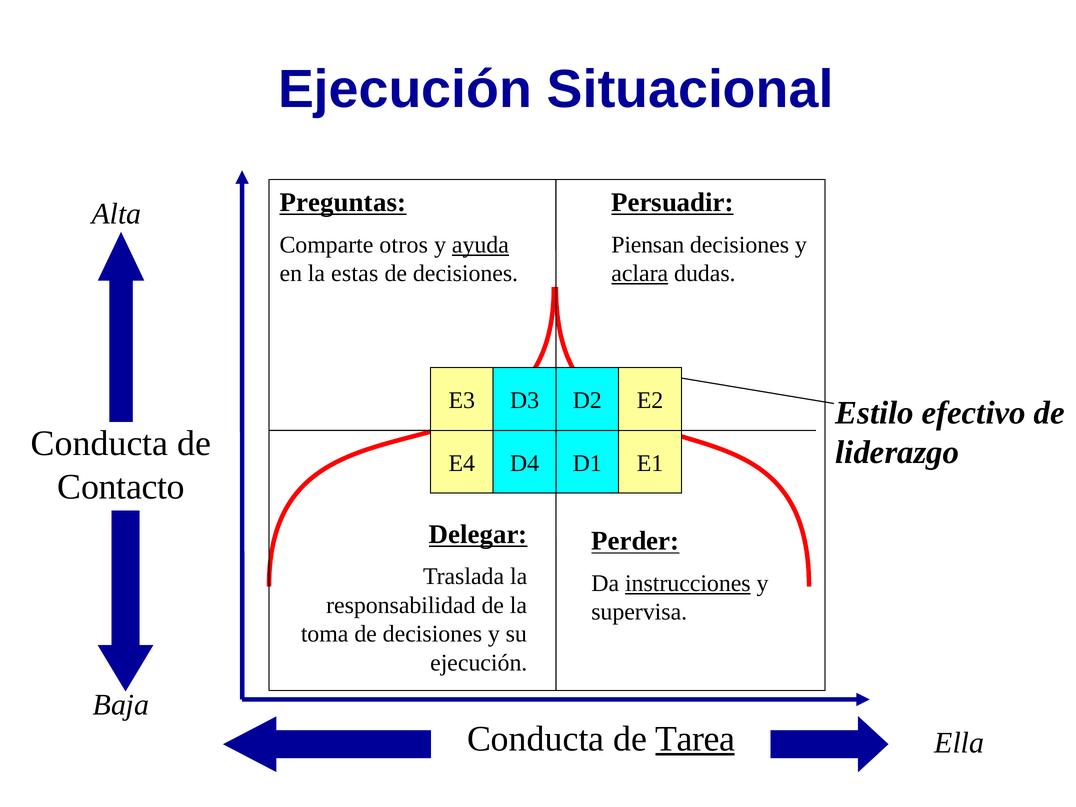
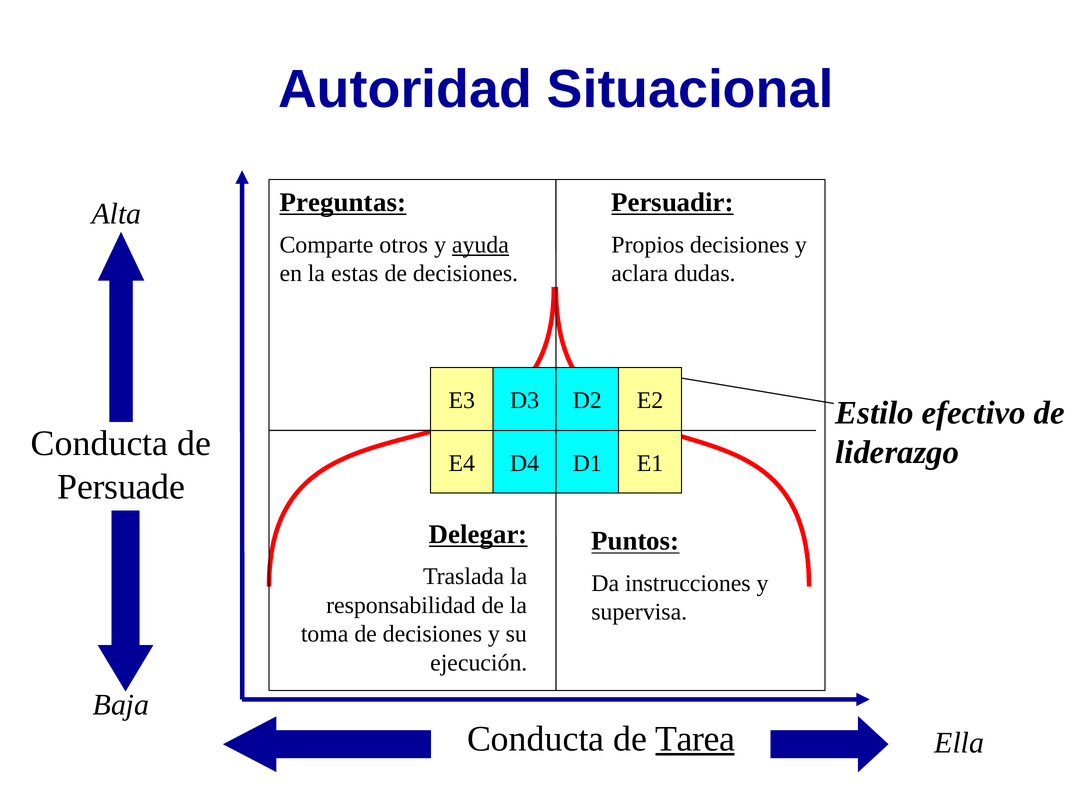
Ejecución: Ejecución -> Autoridad (405, 89)
Piensan: Piensan -> Propios (648, 245)
aclara underline: present -> none (640, 273)
Contacto: Contacto -> Persuade (121, 487)
Perder: Perder -> Puntos (635, 541)
instrucciones underline: present -> none (688, 583)
